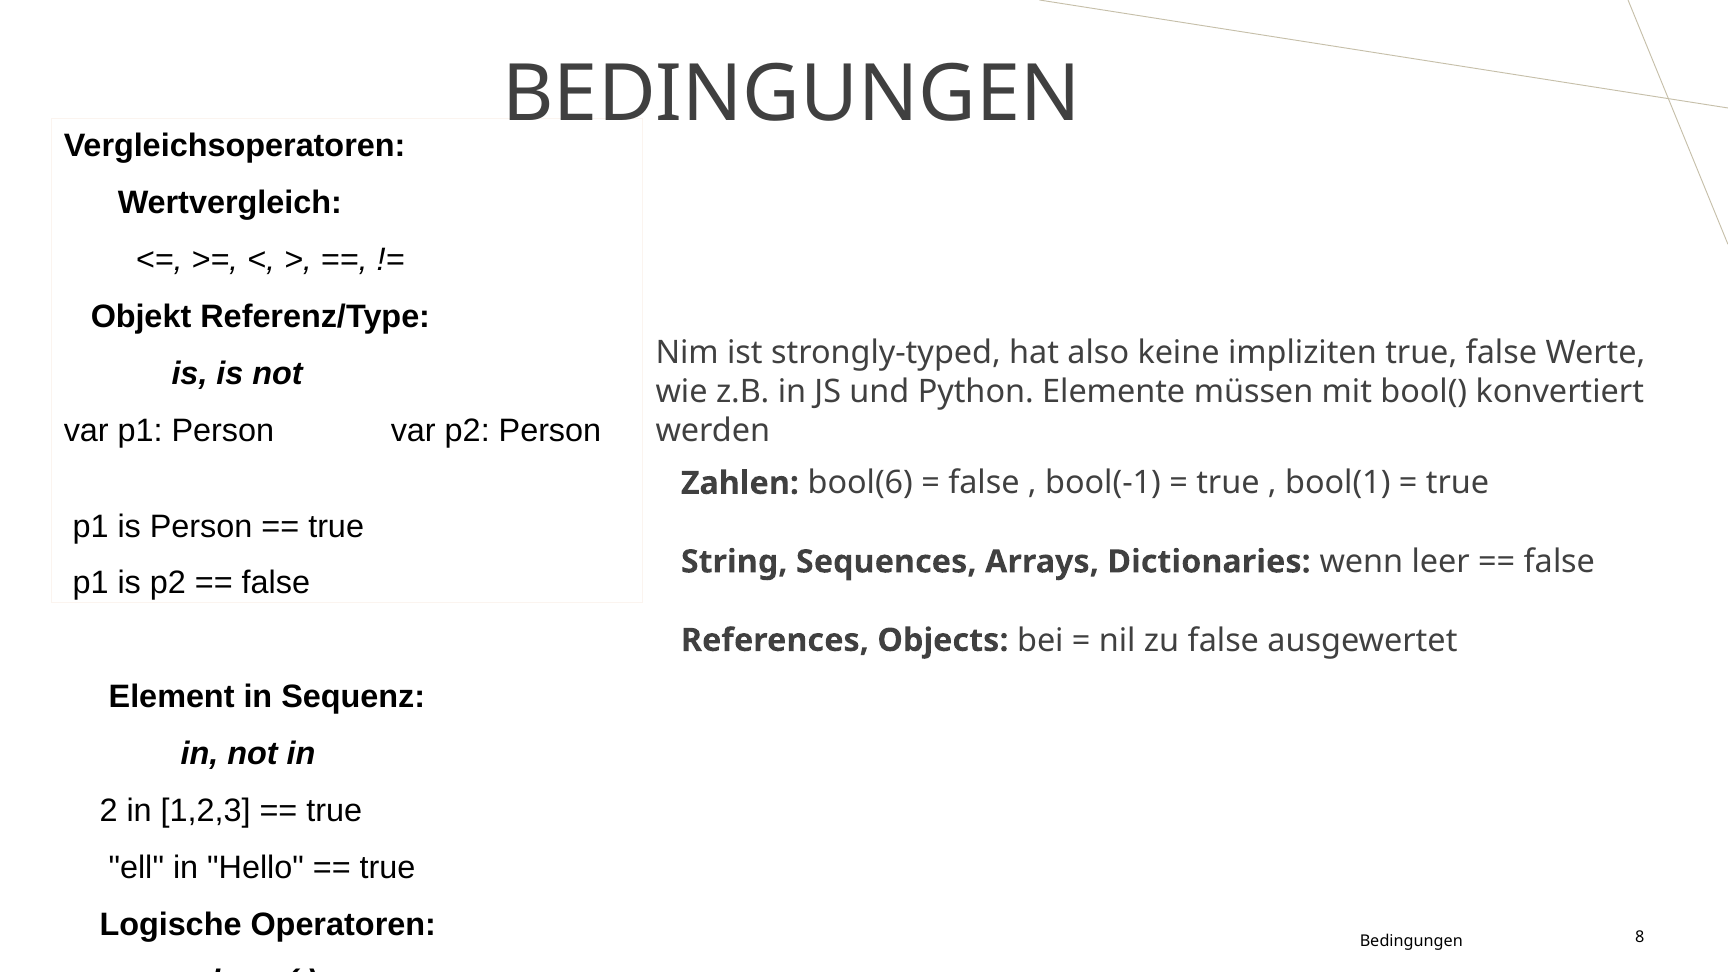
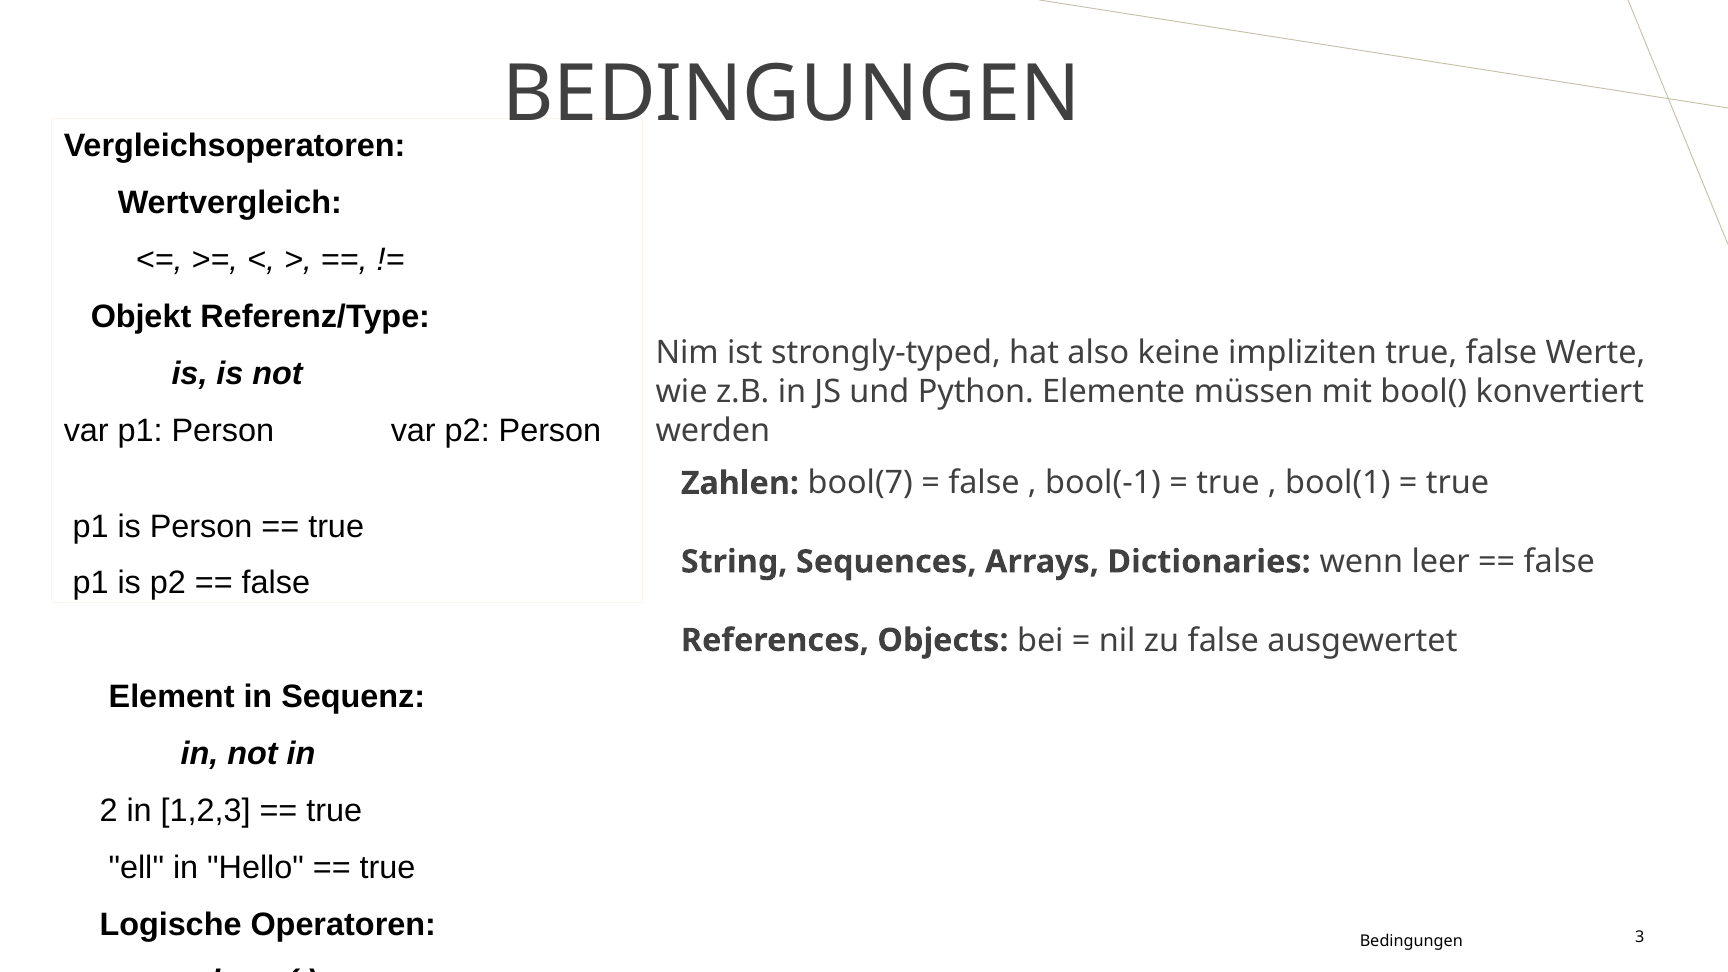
bool(6: bool(6 -> bool(7 (860, 483)
8: 8 -> 3 (1640, 938)
